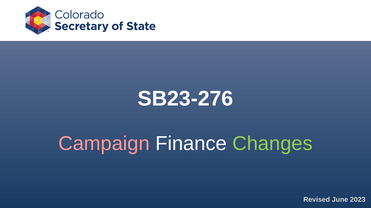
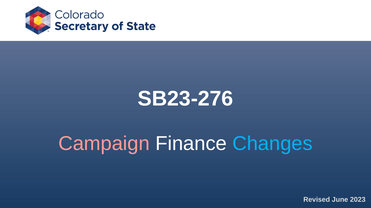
Changes colour: light green -> light blue (272, 144)
